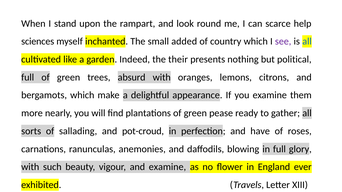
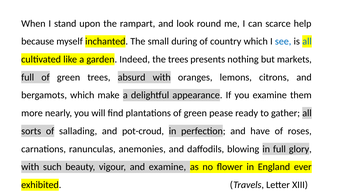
sciences: sciences -> because (38, 42)
added: added -> during (184, 42)
see colour: purple -> blue (283, 42)
the their: their -> trees (178, 59)
political: political -> markets (294, 59)
